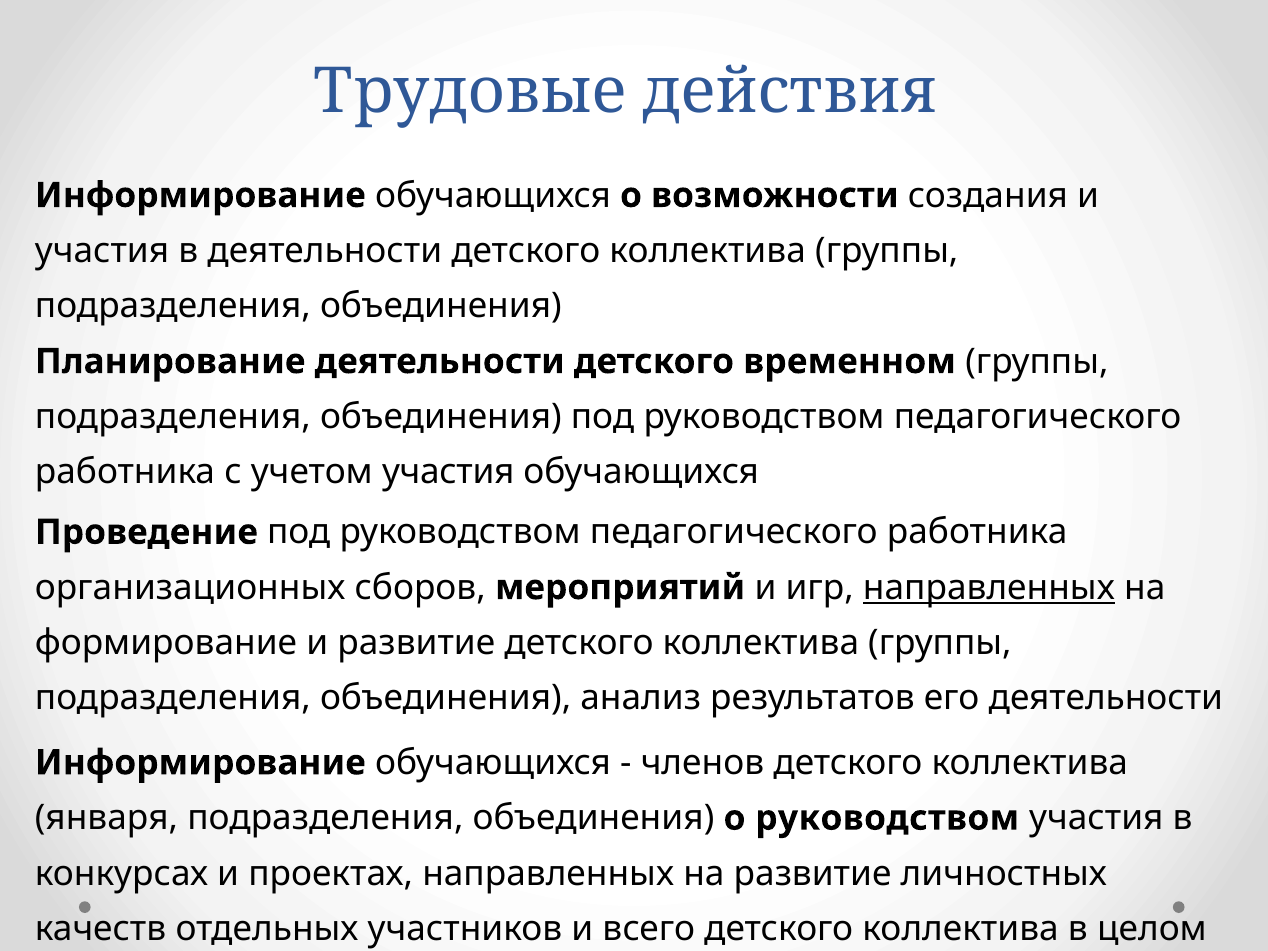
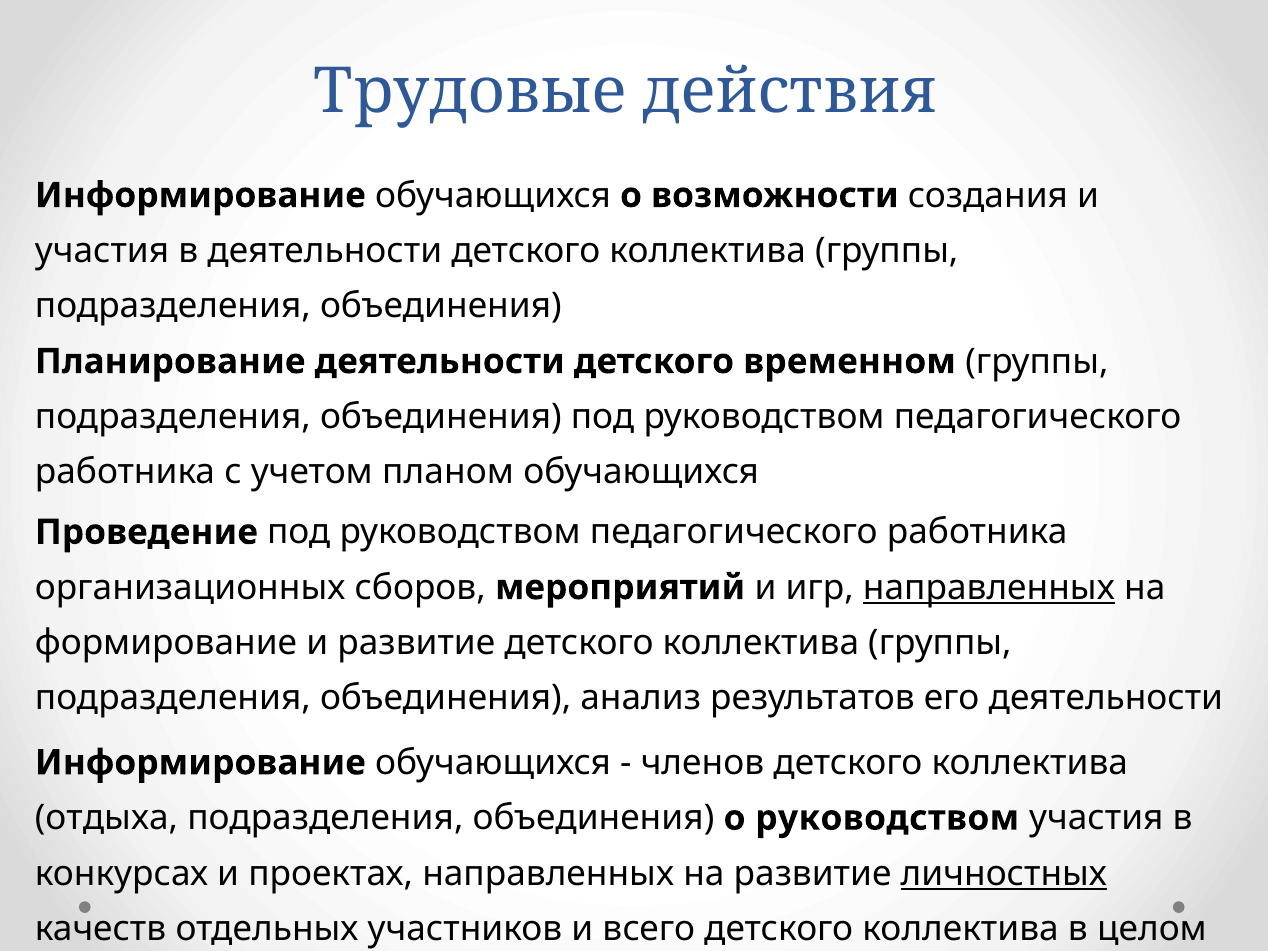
учетом участия: участия -> планом (448, 472)
января: января -> отдыха (106, 818)
личностных underline: none -> present (1004, 873)
